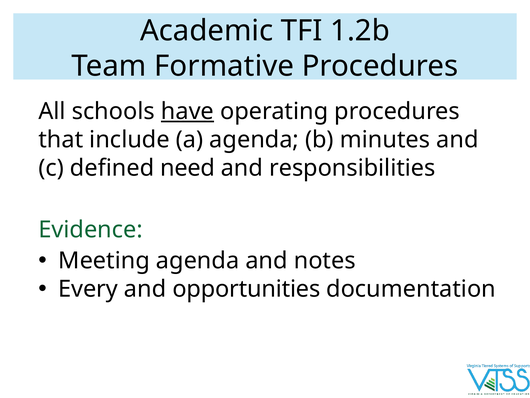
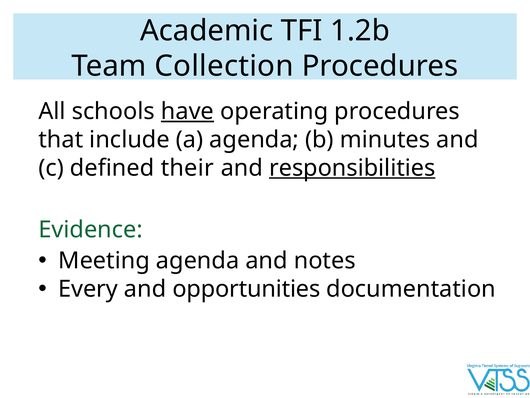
Formative: Formative -> Collection (224, 66)
need: need -> their (187, 168)
responsibilities underline: none -> present (352, 168)
